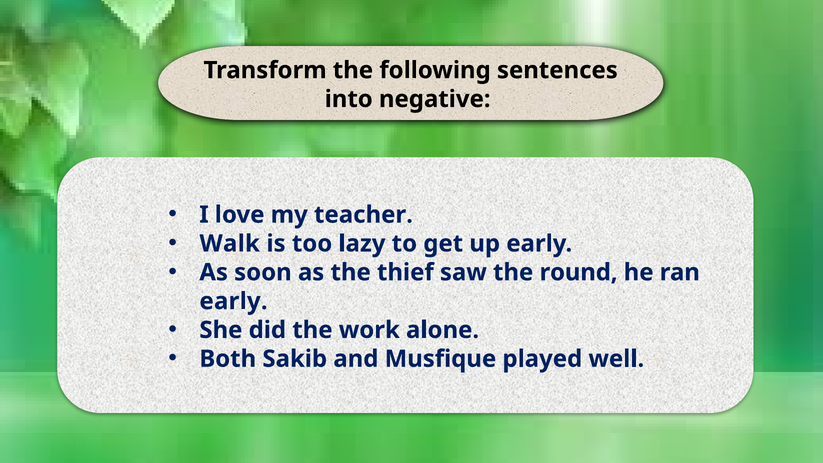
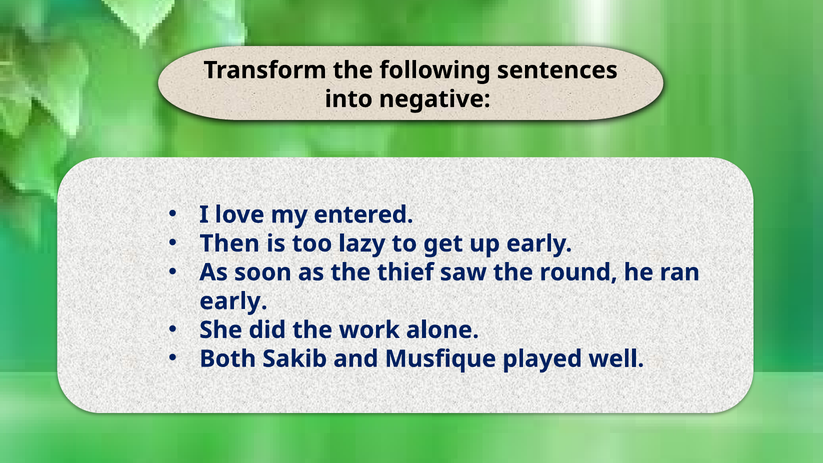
teacher: teacher -> entered (364, 215)
Walk: Walk -> Then (230, 244)
